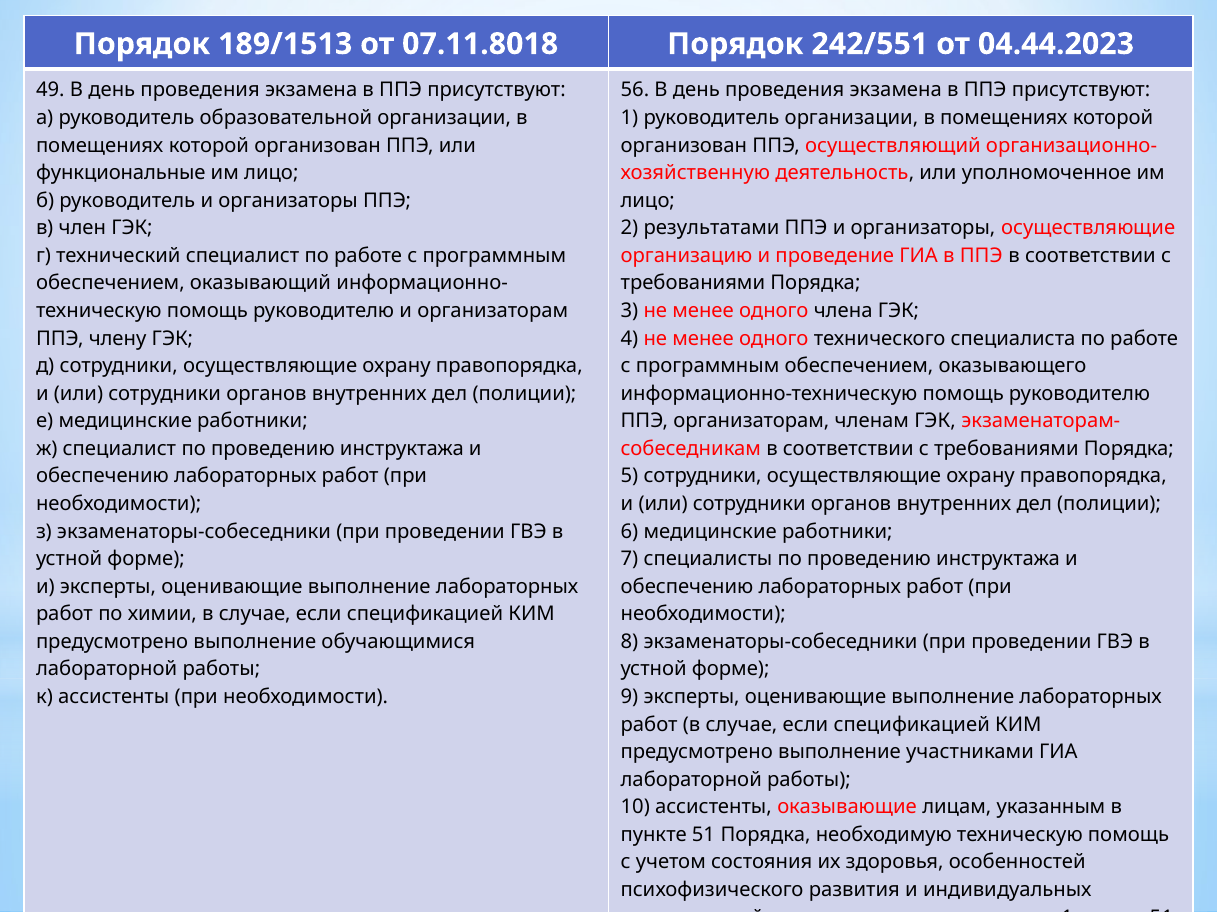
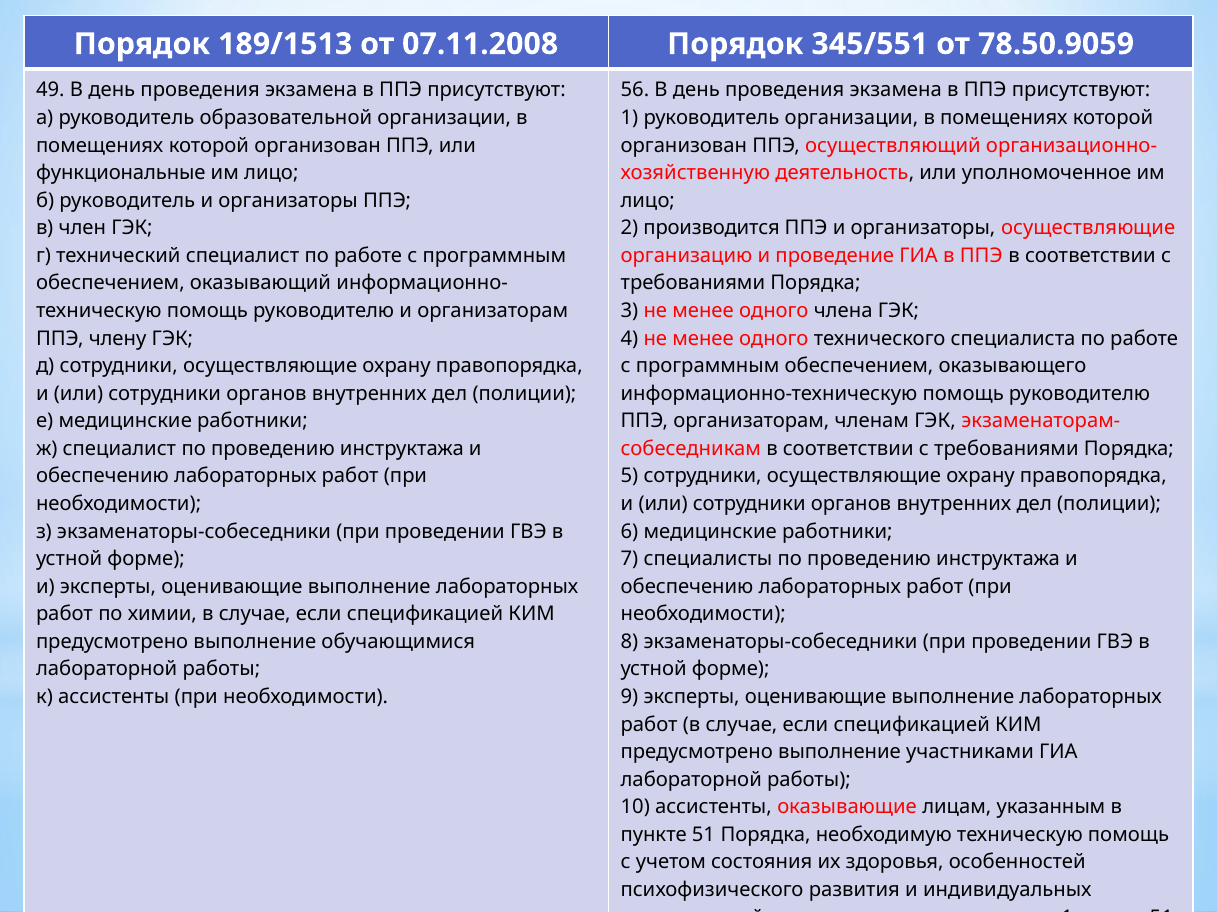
07.11.8018: 07.11.8018 -> 07.11.2008 (480, 44)
242/551: 242/551 -> 345/551 (870, 44)
04.44.2023: 04.44.2023 -> 78.50.9059 (1056, 44)
результатами: результатами -> производится (712, 228)
